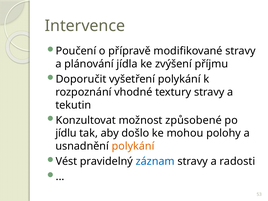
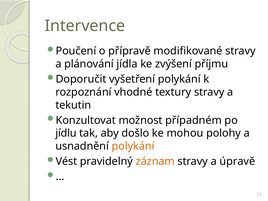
způsobené: způsobené -> případném (194, 120)
záznam colour: blue -> orange (155, 161)
radosti: radosti -> úpravě (237, 161)
